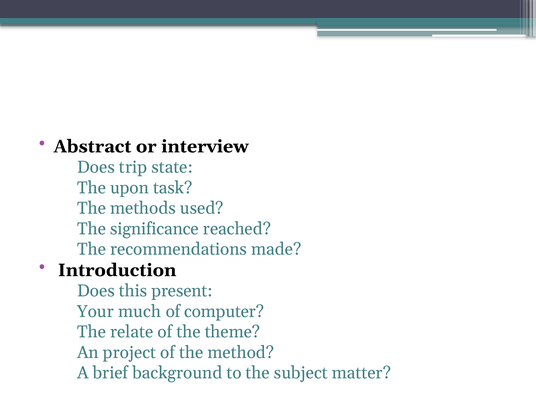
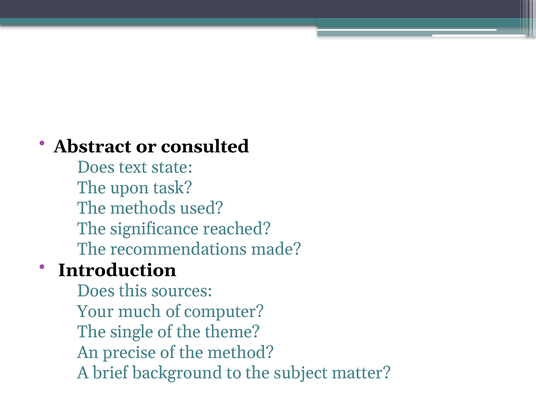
interview: interview -> consulted (205, 146)
trip: trip -> text (133, 167)
present: present -> sources (182, 291)
relate: relate -> single (132, 332)
project: project -> precise (130, 352)
